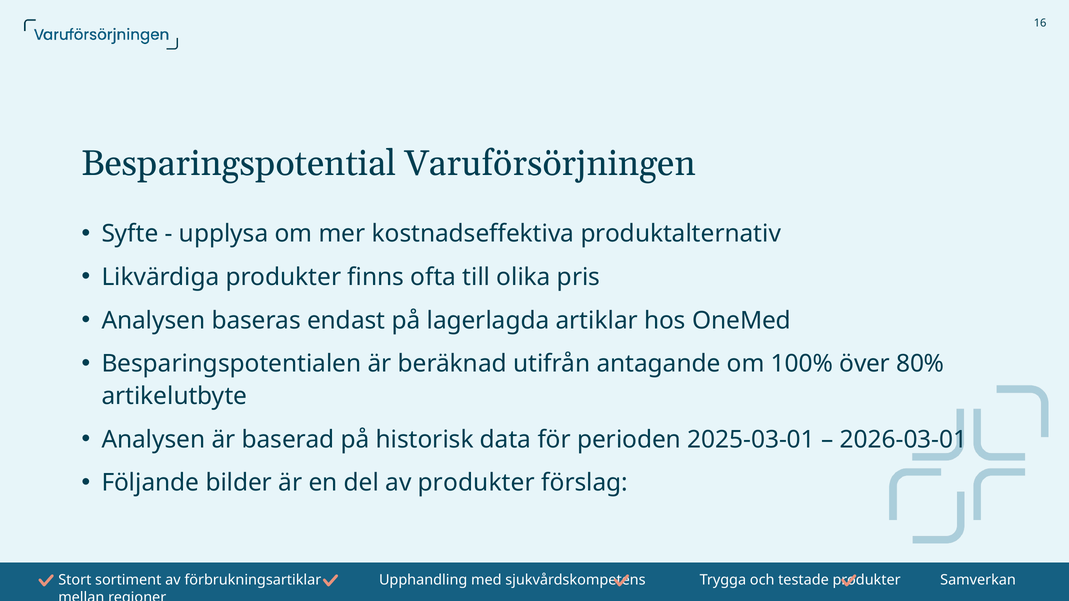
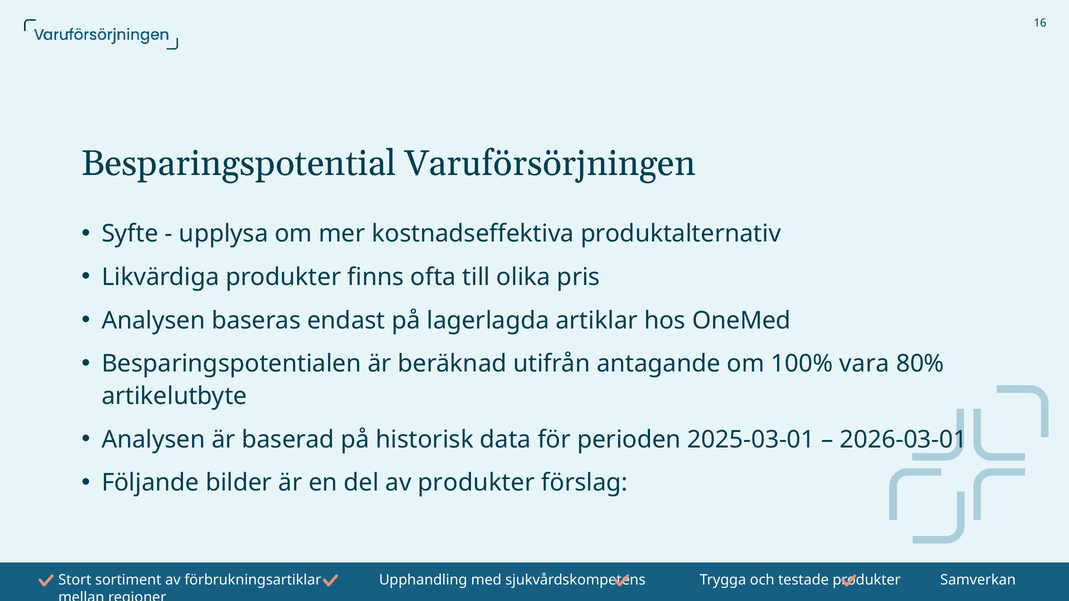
över: över -> vara (865, 364)
